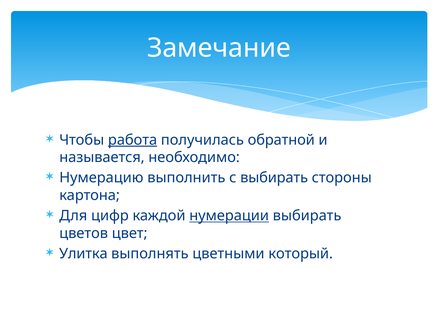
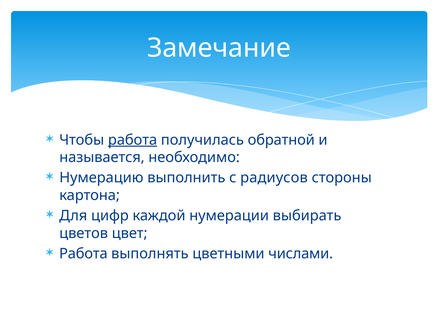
с выбирать: выбирать -> радиусов (274, 178)
нумерации underline: present -> none (229, 216)
Улитка: Улитка -> Работа (83, 254)
который: который -> числами (301, 254)
